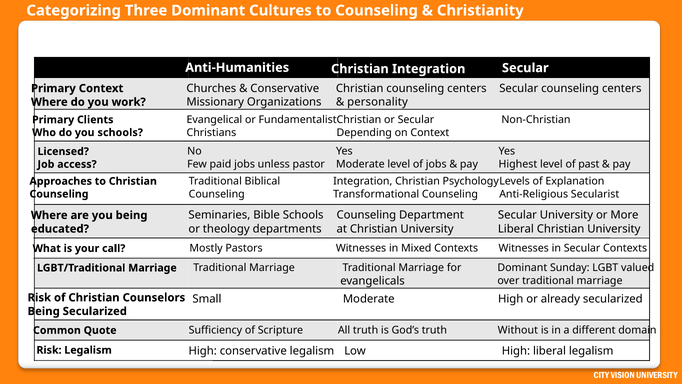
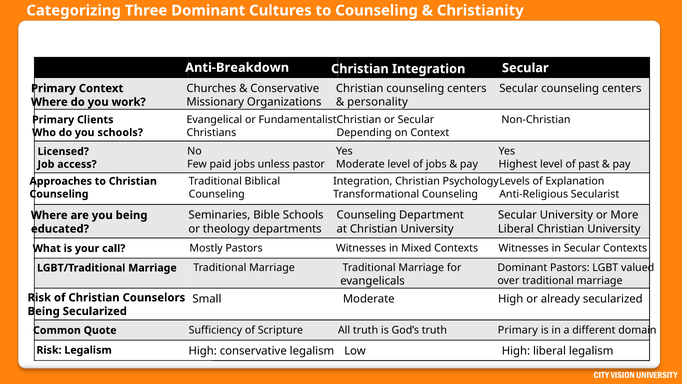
Anti-Humanities: Anti-Humanities -> Anti-Breakdown (237, 68)
Dominant Sunday: Sunday -> Pastors (570, 268)
truth Without: Without -> Primary (518, 330)
